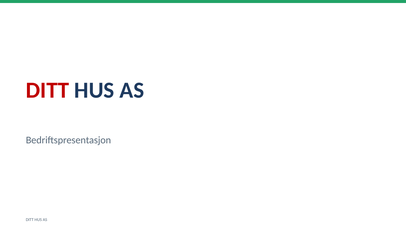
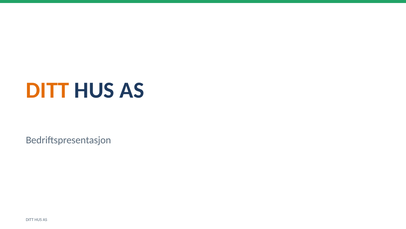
DITT colour: red -> orange (47, 90)
